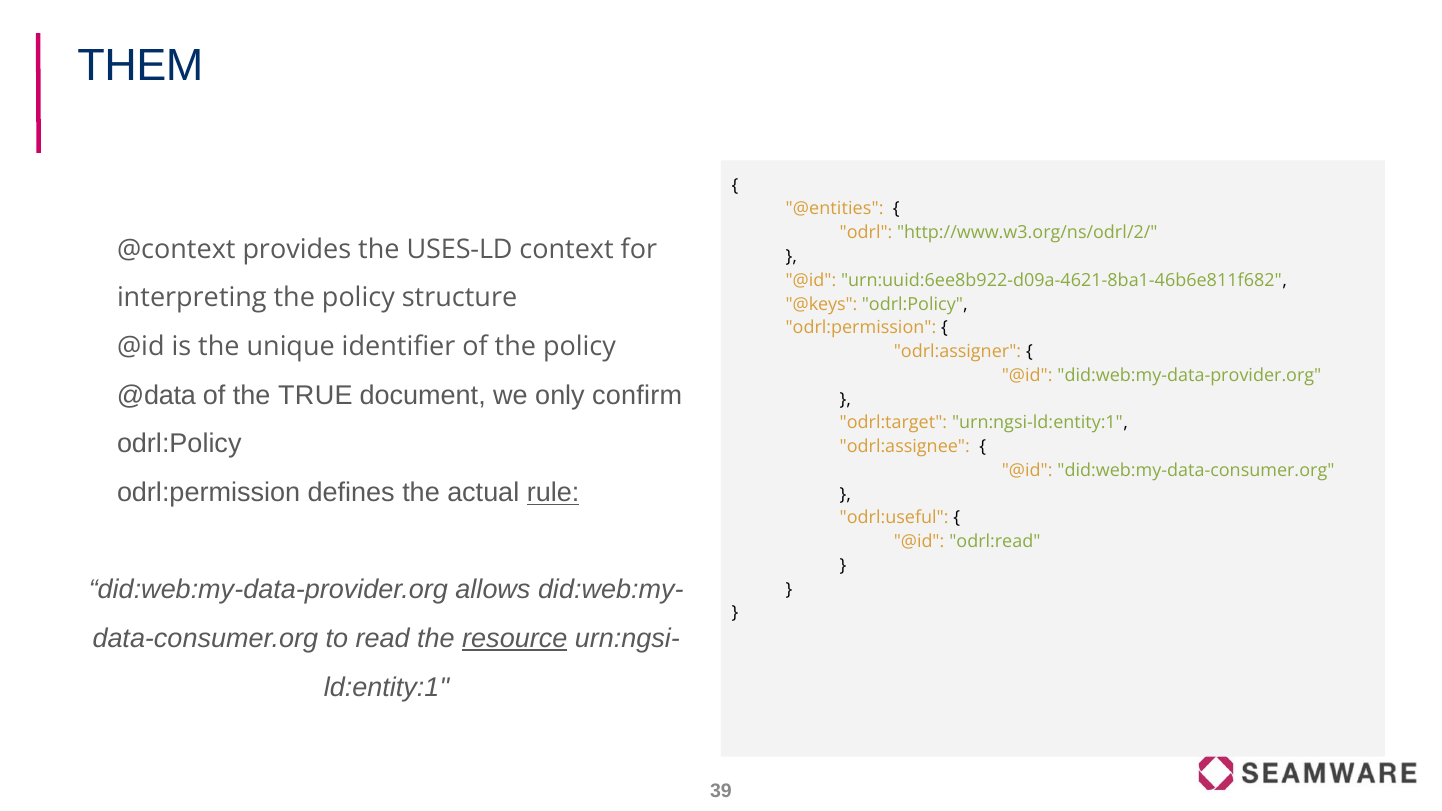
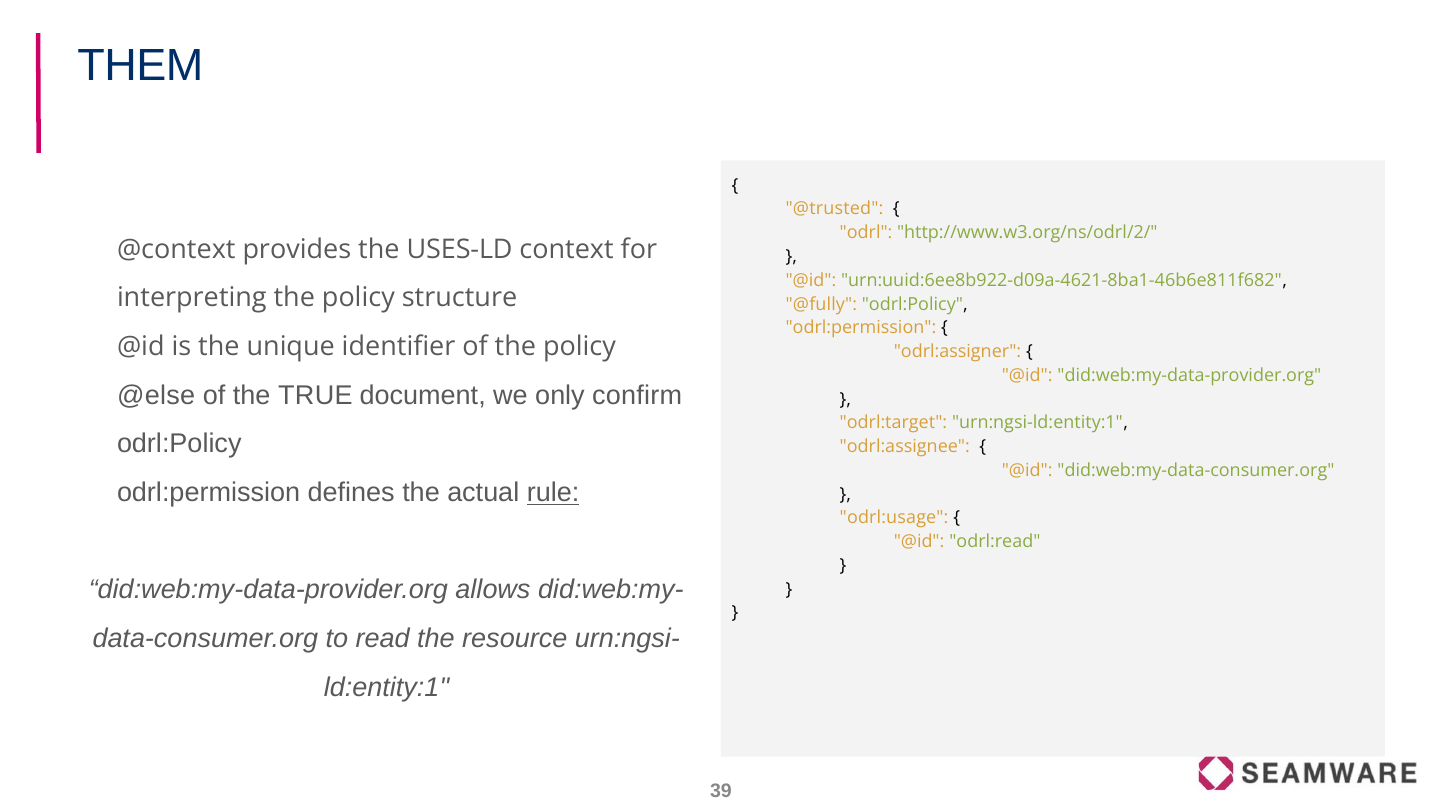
@entities: @entities -> @trusted (835, 209)
@keys: @keys -> @fully (821, 304)
@data: @data -> @else (156, 395)
odrl:useful: odrl:useful -> odrl:usage (894, 518)
resource underline: present -> none (515, 639)
